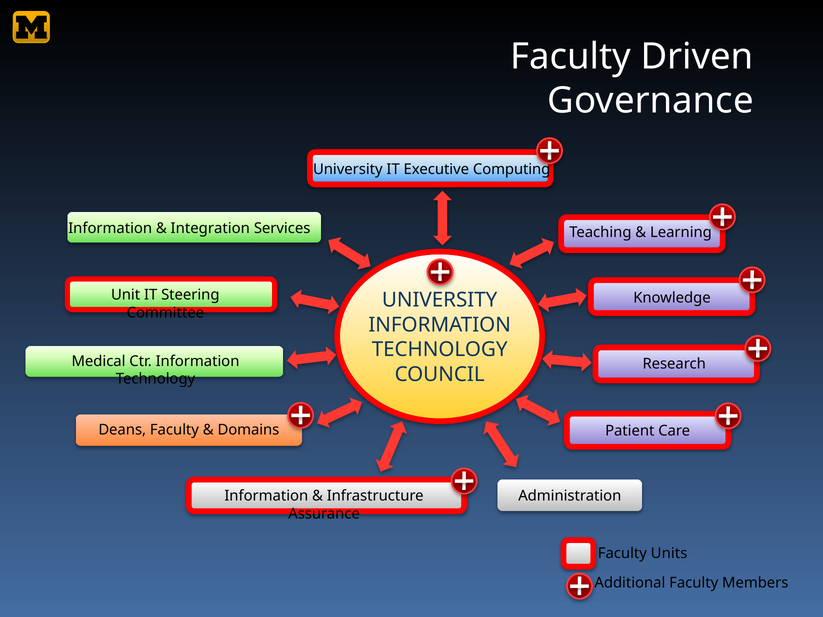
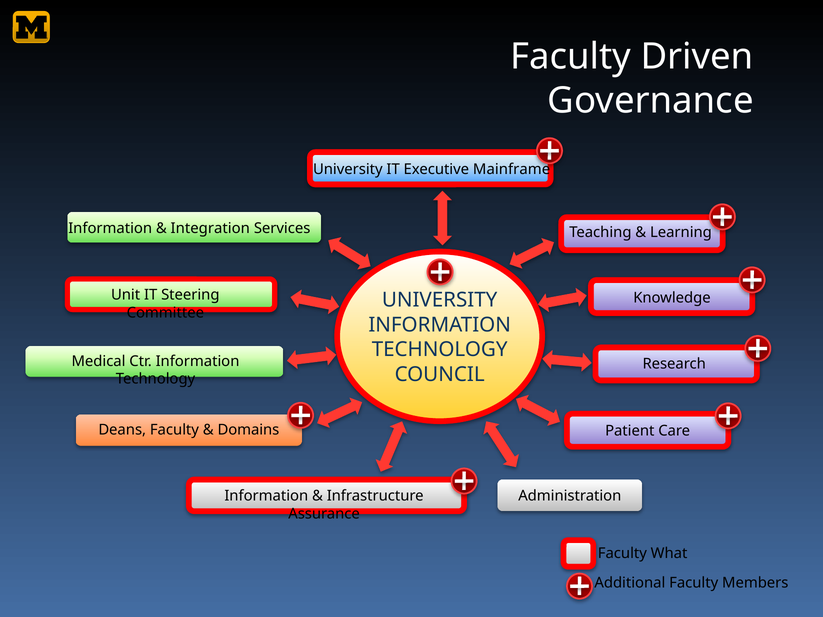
Computing: Computing -> Mainframe (512, 169)
Units: Units -> What (669, 554)
